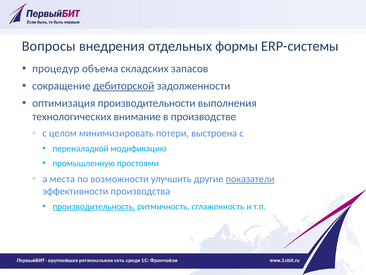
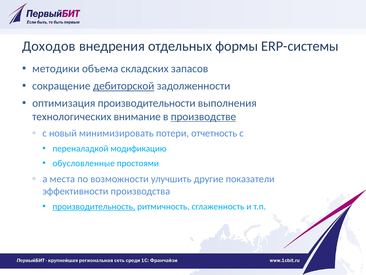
Вопросы: Вопросы -> Доходов (49, 46)
процедур: процедур -> методики (56, 69)
производстве underline: none -> present (203, 116)
целом: целом -> новый (63, 133)
выстроена: выстроена -> отчетность (214, 133)
промышленную: промышленную -> обусловленные (84, 163)
показатели underline: present -> none (250, 179)
